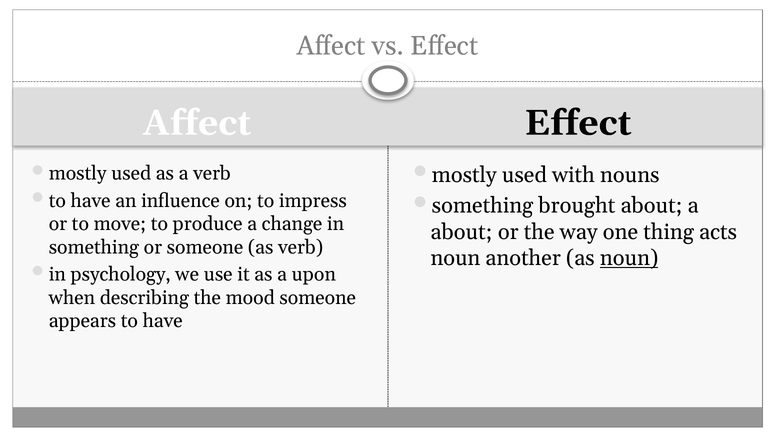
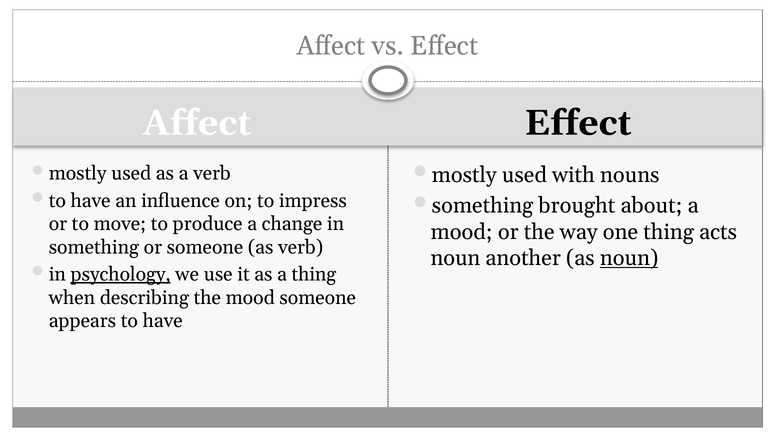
about: about -> mood (462, 232)
psychology underline: none -> present (121, 274)
a upon: upon -> thing (314, 274)
